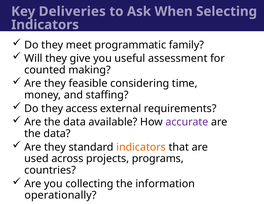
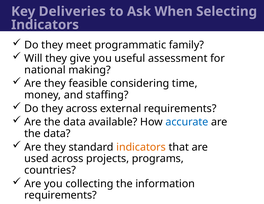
counted: counted -> national (45, 70)
they access: access -> across (82, 109)
accurate colour: purple -> blue (187, 122)
operationally: operationally -> requirements (61, 195)
